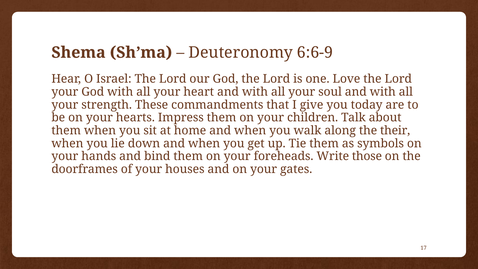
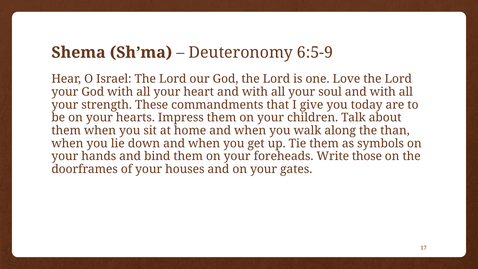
6:6-9: 6:6-9 -> 6:5-9 (315, 52)
their: their -> than (395, 130)
